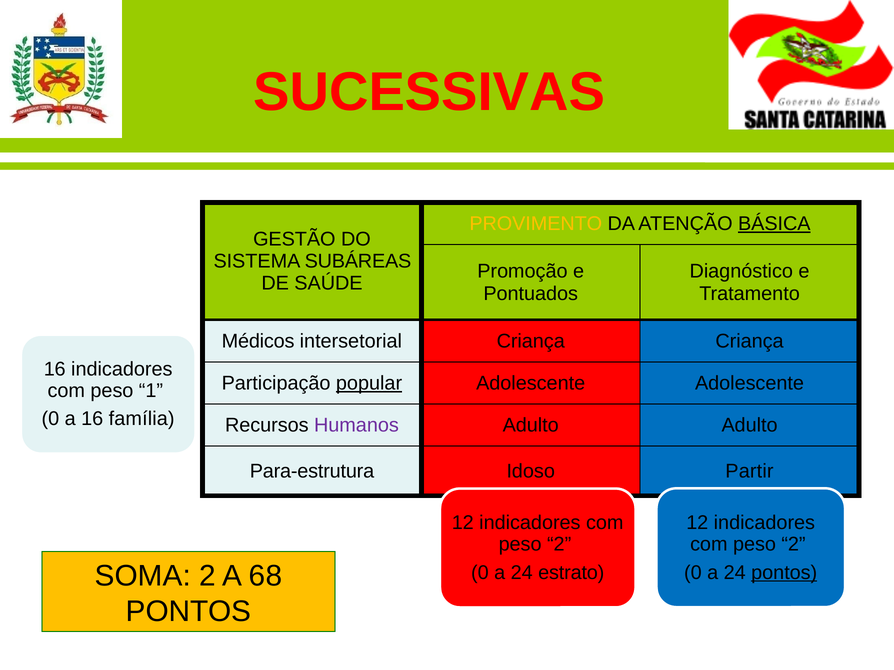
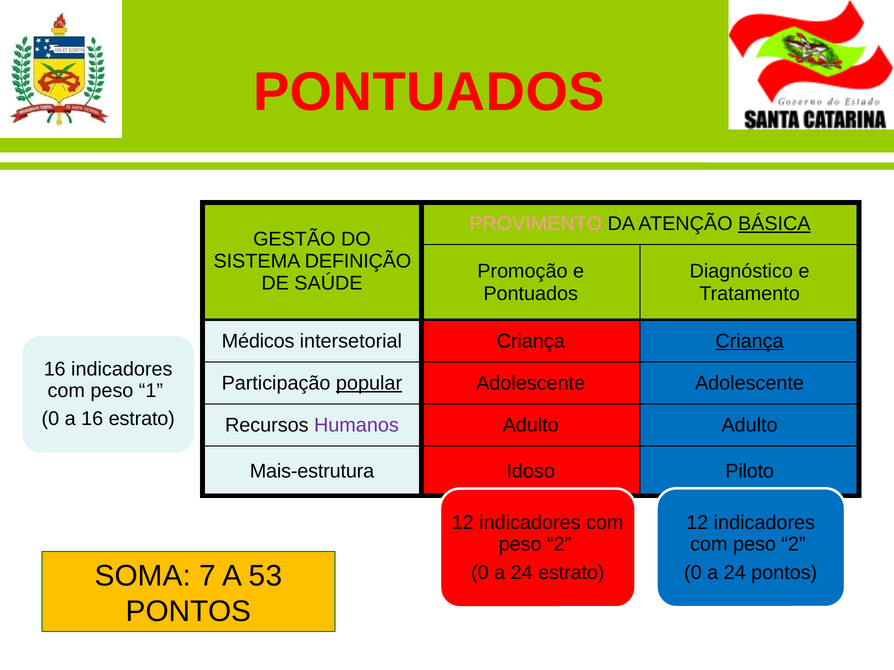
SUCESSIVAS: SUCESSIVAS -> PONTUADOS (429, 92)
PROVIMENTO colour: yellow -> pink (536, 224)
SUBÁREAS: SUBÁREAS -> DEFINIÇÃO (358, 262)
Criança underline: none -> present (750, 341)
família: família -> estrato (142, 419)
Para-estrutura: Para-estrutura -> Mais-estrutura (312, 472)
Partir: Partir -> Piloto (750, 472)
SOMA 2: 2 -> 7 (208, 576)
68: 68 -> 53 (265, 576)
pontos underline: present -> none (784, 573)
